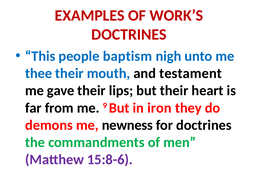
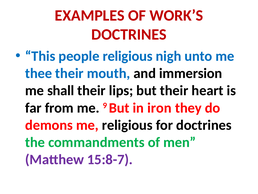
people baptism: baptism -> religious (128, 56)
testament: testament -> immersion (191, 73)
gave: gave -> shall (61, 90)
me newness: newness -> religious (127, 125)
15:8-6: 15:8-6 -> 15:8-7 (110, 159)
